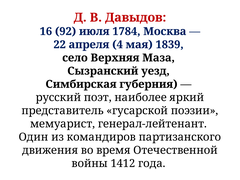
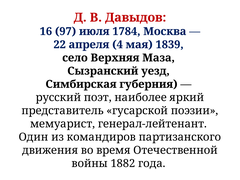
92: 92 -> 97 (66, 31)
1412: 1412 -> 1882 (123, 163)
